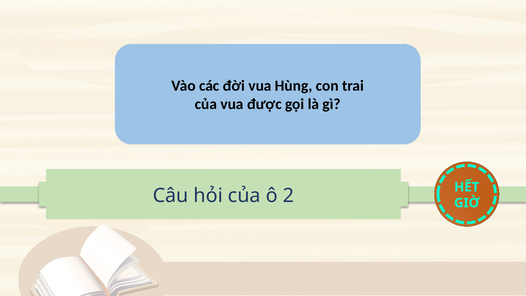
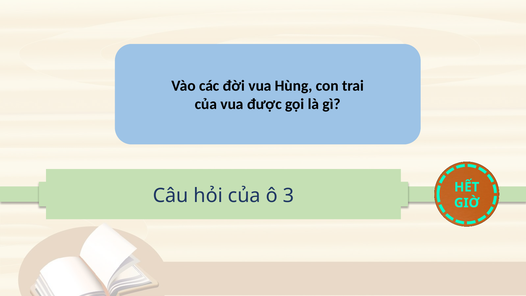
2: 2 -> 3 (288, 195)
